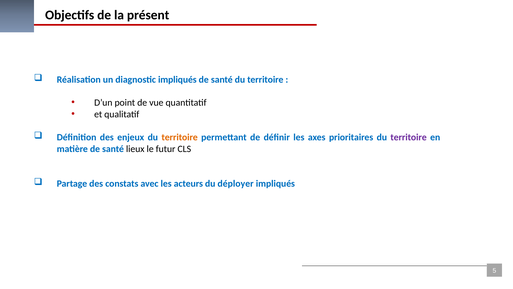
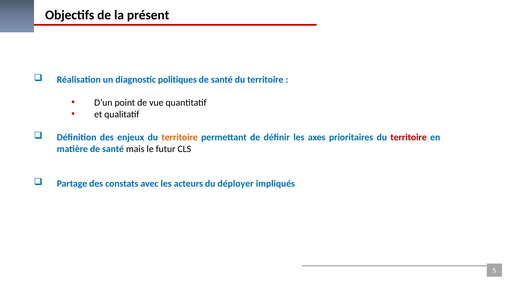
diagnostic impliqués: impliqués -> politiques (177, 79)
territoire colour: purple -> red (409, 137)
lieux: lieux -> mais (135, 149)
